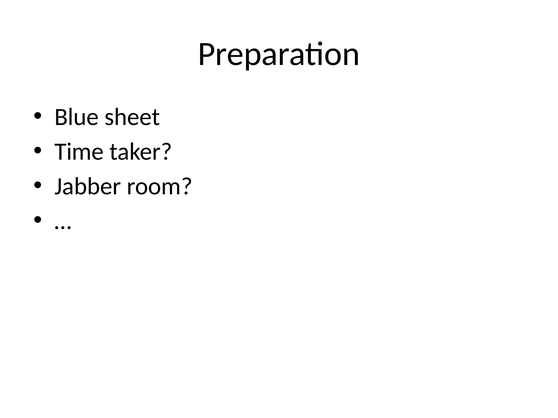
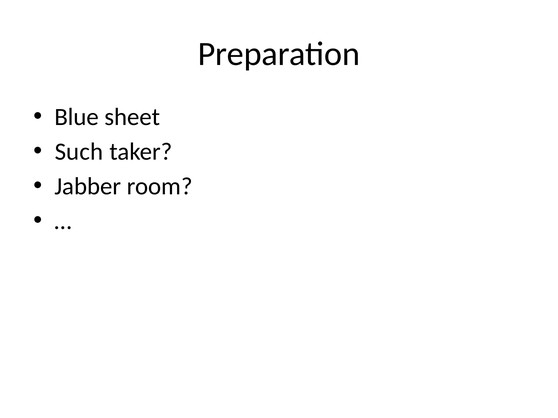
Time: Time -> Such (79, 152)
